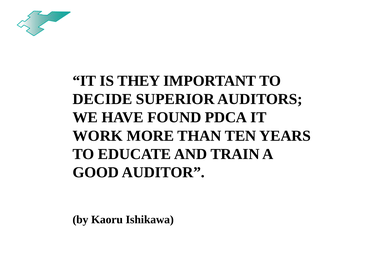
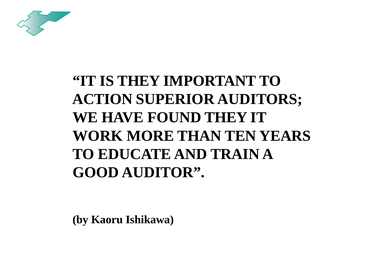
DECIDE: DECIDE -> ACTION (103, 99)
FOUND PDCA: PDCA -> THEY (226, 118)
